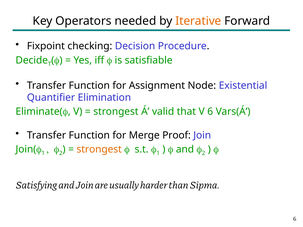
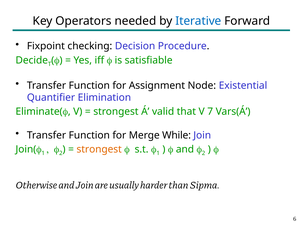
Iterative colour: orange -> blue (198, 21)
V 6: 6 -> 7 (210, 112)
Proof: Proof -> While (177, 135)
Satisfying: Satisfying -> Otherwise (36, 185)
